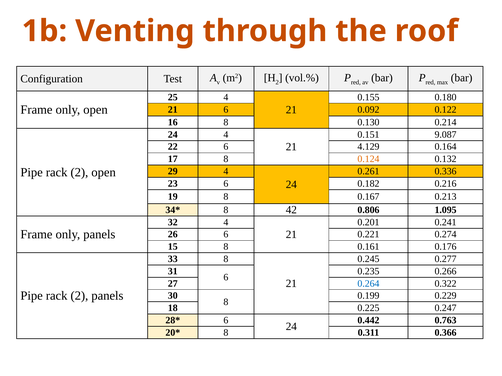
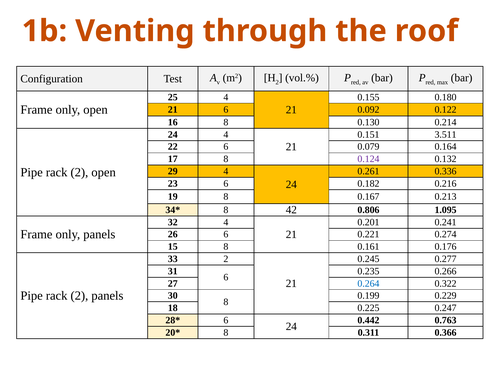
9.087: 9.087 -> 3.511 (446, 135)
4.129: 4.129 -> 0.079 (368, 147)
0.124 colour: orange -> purple (368, 159)
33 8: 8 -> 2 (226, 259)
